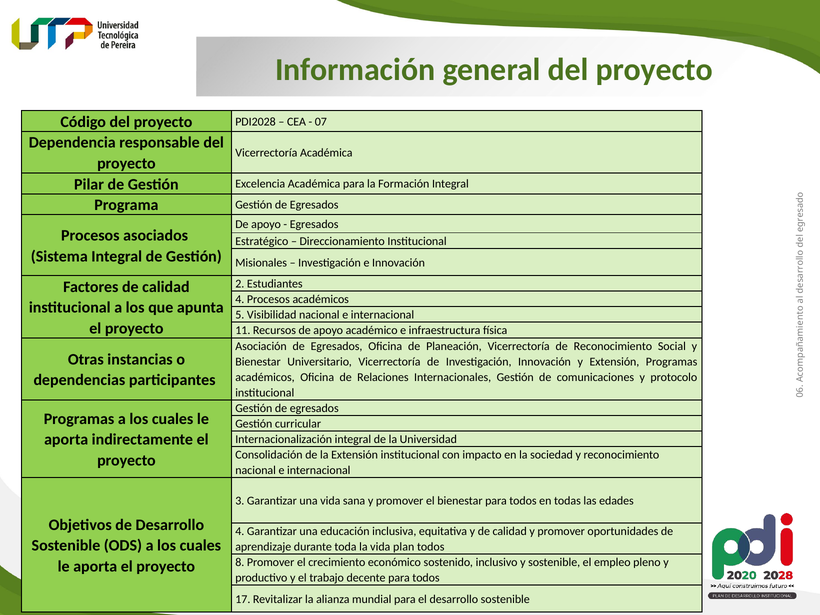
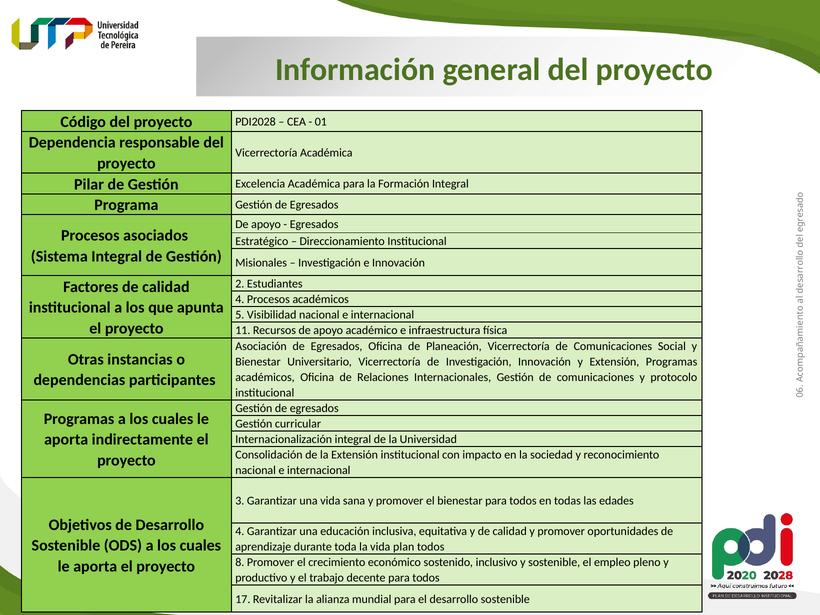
07: 07 -> 01 (321, 122)
Vicerrectoría de Reconocimiento: Reconocimiento -> Comunicaciones (613, 346)
